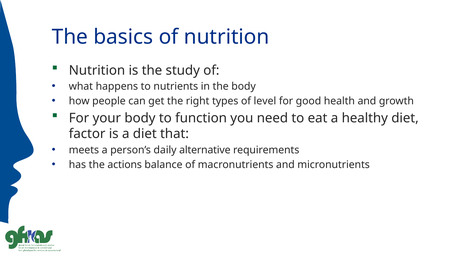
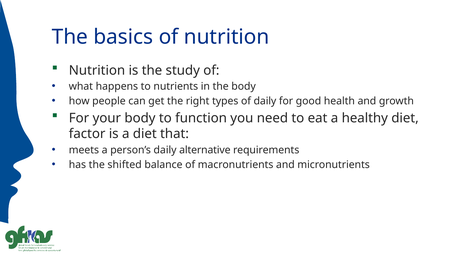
of level: level -> daily (265, 101)
actions: actions -> shifted (125, 165)
